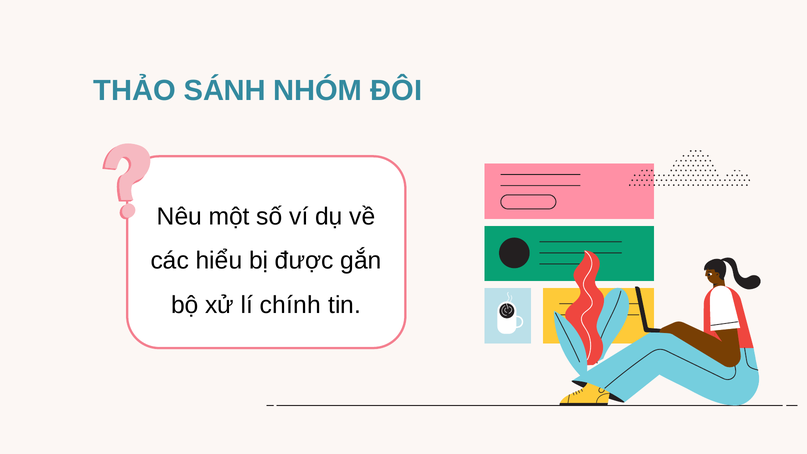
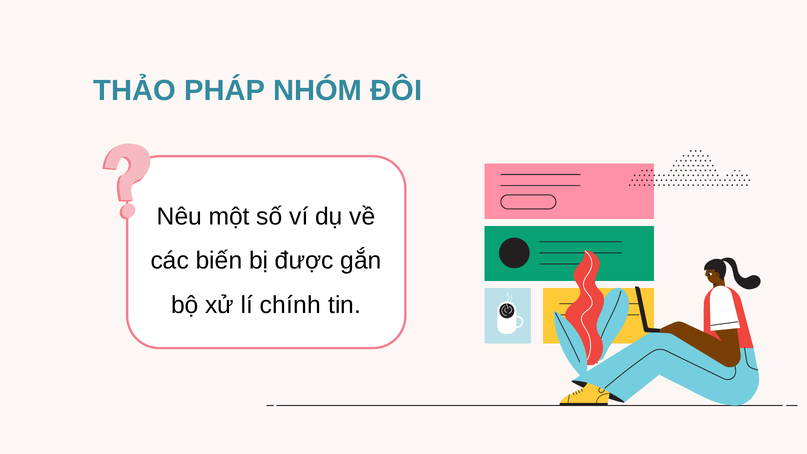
SÁNH: SÁNH -> PHÁP (225, 91)
hiểu: hiểu -> biến (219, 261)
